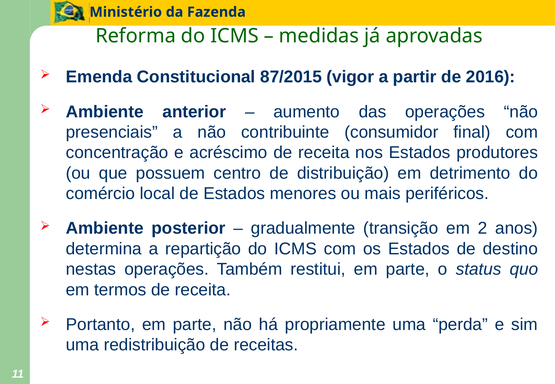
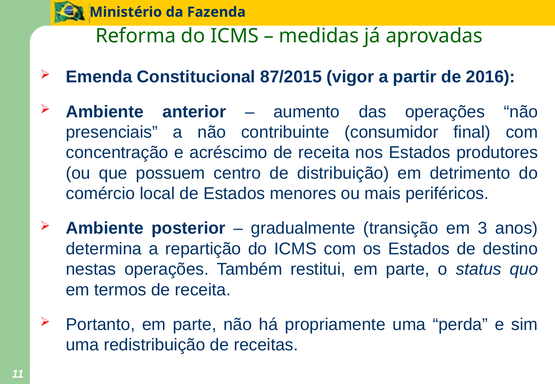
2: 2 -> 3 (483, 228)
